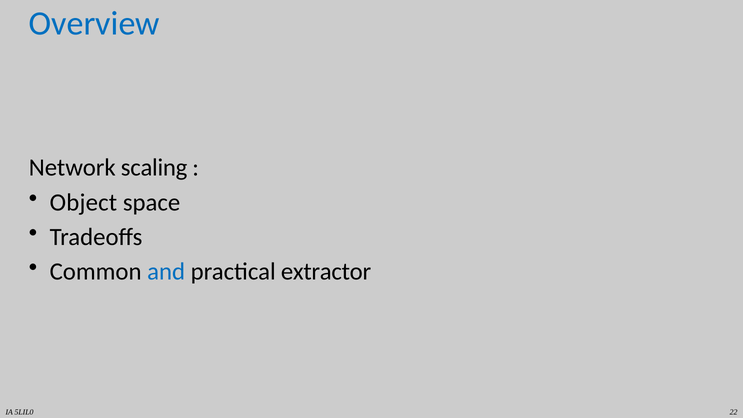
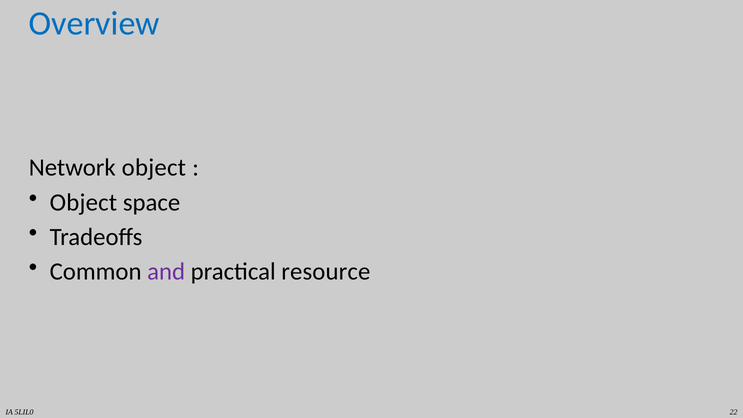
Network scaling: scaling -> object (154, 168)
and colour: blue -> purple (166, 272)
extractor: extractor -> resource (326, 272)
